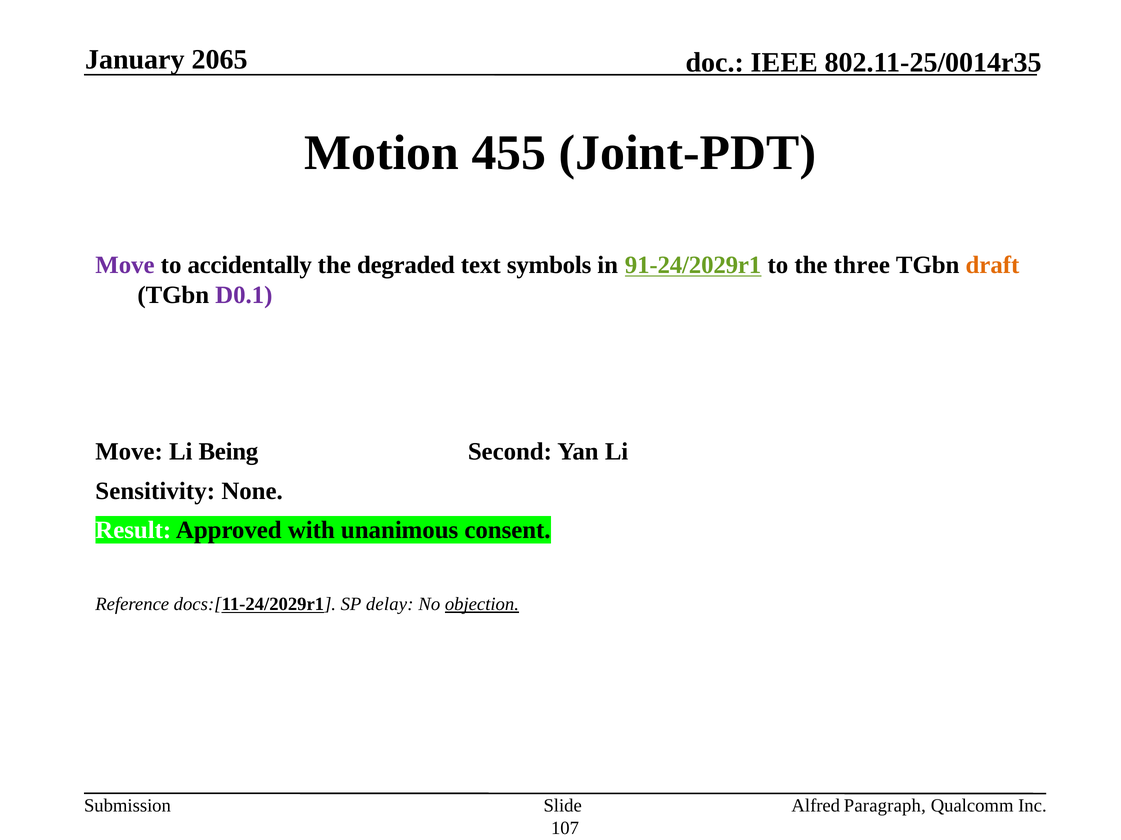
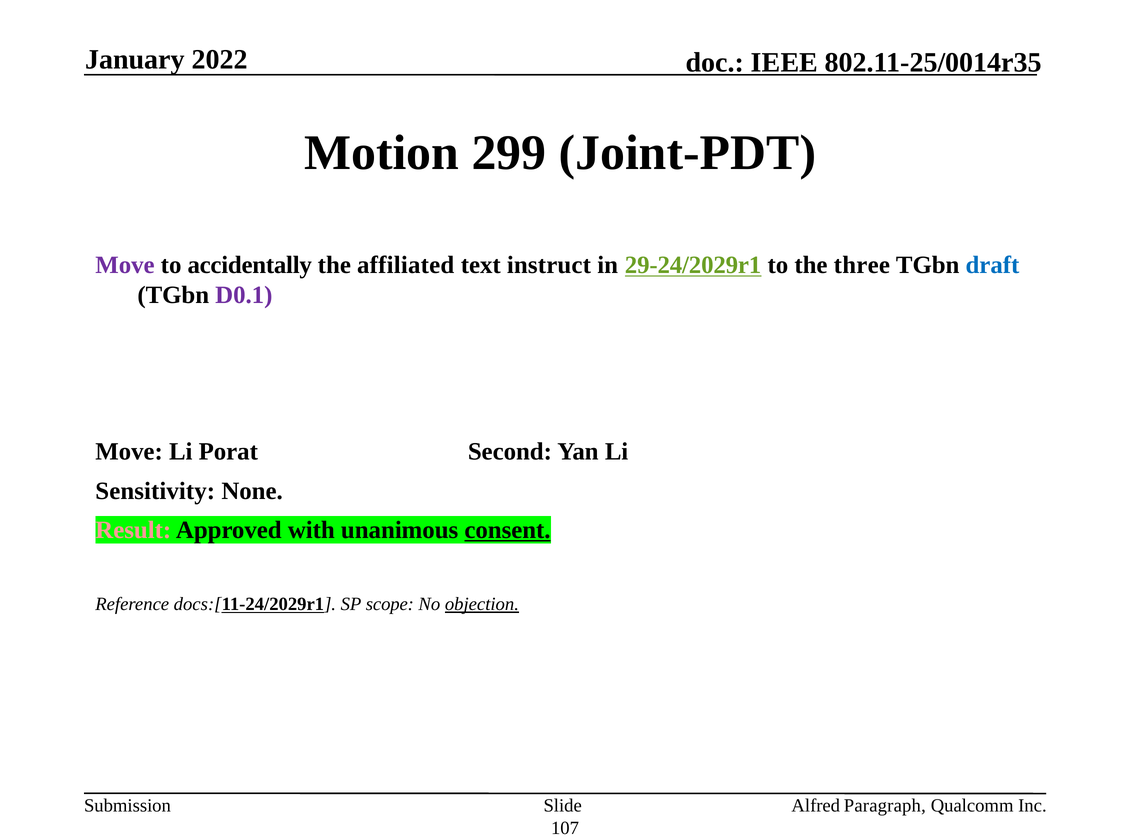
2065: 2065 -> 2022 (220, 59)
455: 455 -> 299 (509, 153)
degraded: degraded -> affiliated (406, 265)
symbols: symbols -> instruct (549, 265)
91-24/2029r1: 91-24/2029r1 -> 29-24/2029r1 (693, 265)
draft colour: orange -> blue (992, 265)
Being: Being -> Porat (228, 452)
Result colour: white -> pink (133, 530)
consent underline: none -> present (508, 530)
delay: delay -> scope (390, 605)
